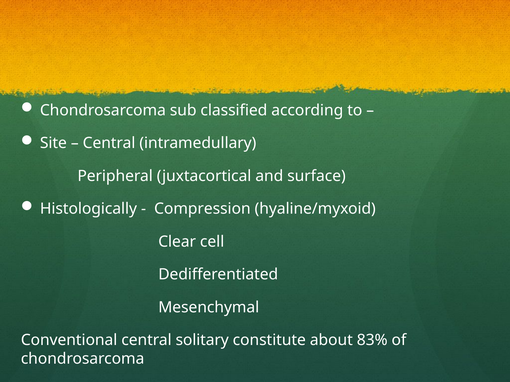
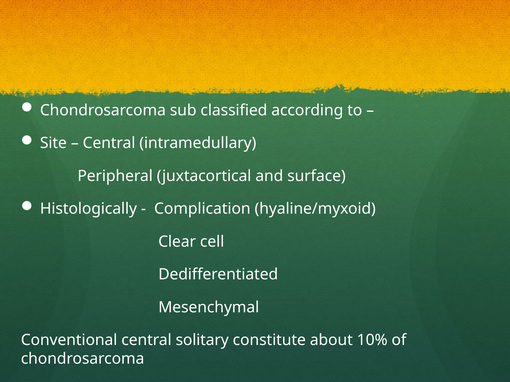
Compression: Compression -> Complication (202, 209)
83%: 83% -> 10% (372, 340)
